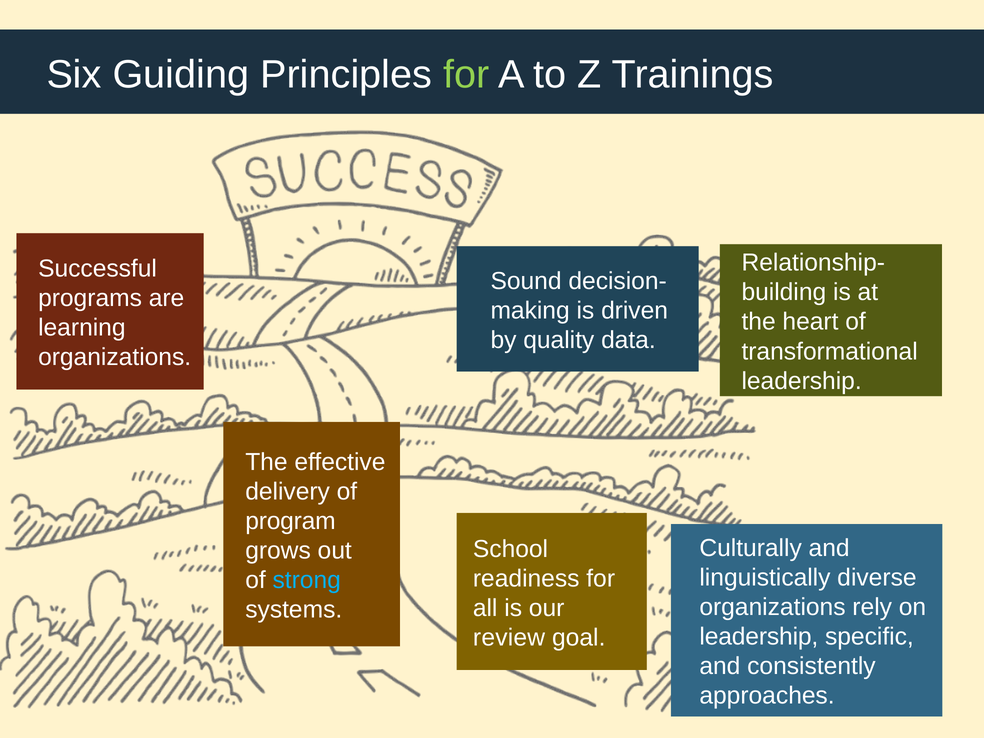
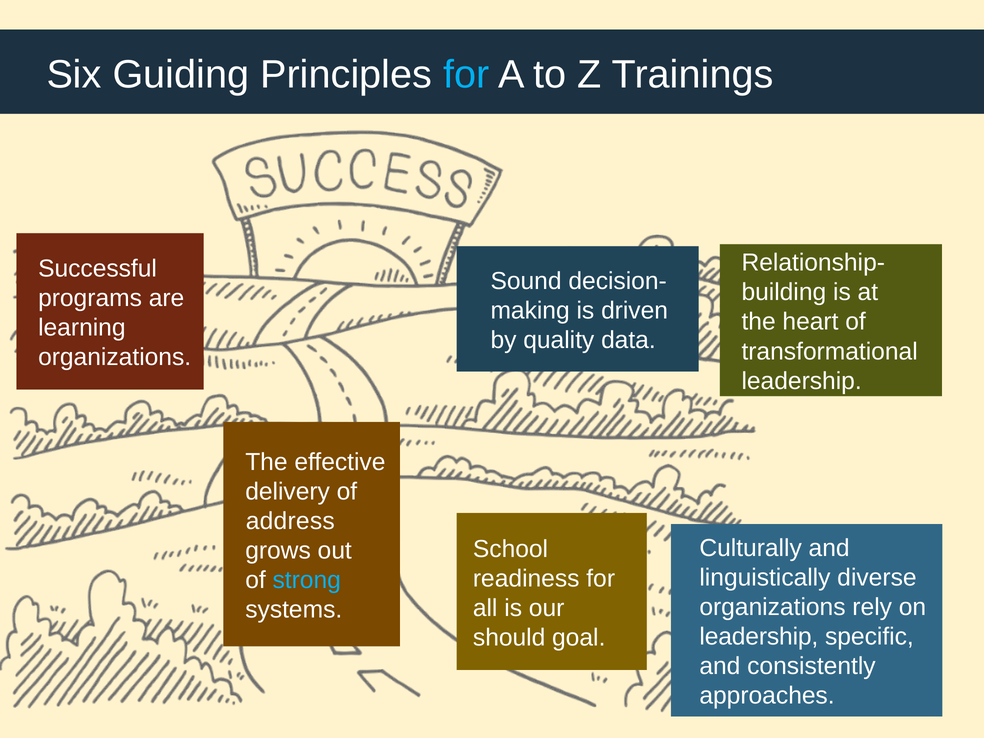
for colour: light green -> light blue (466, 74)
program: program -> address (290, 521)
review: review -> should (509, 637)
